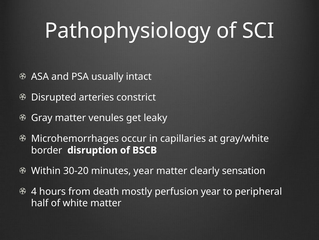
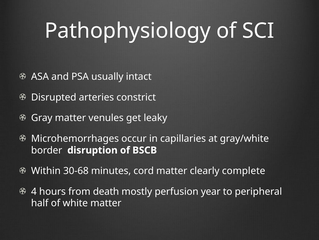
30-20: 30-20 -> 30-68 (76, 170)
minutes year: year -> cord (144, 170)
sensation: sensation -> complete (244, 170)
